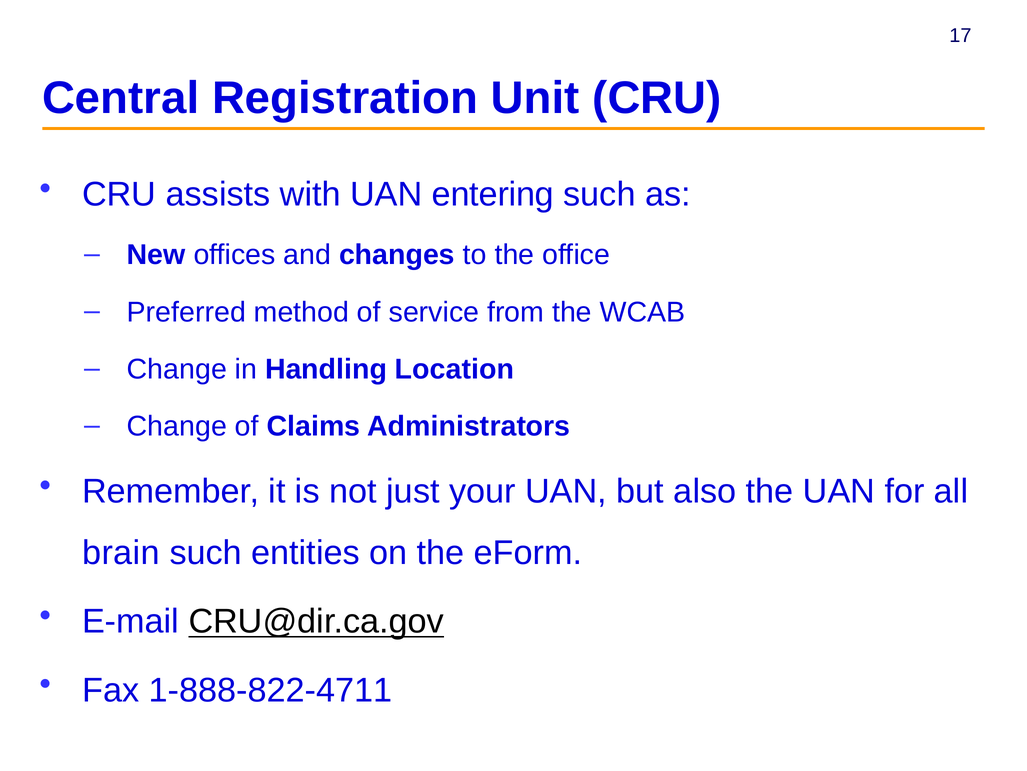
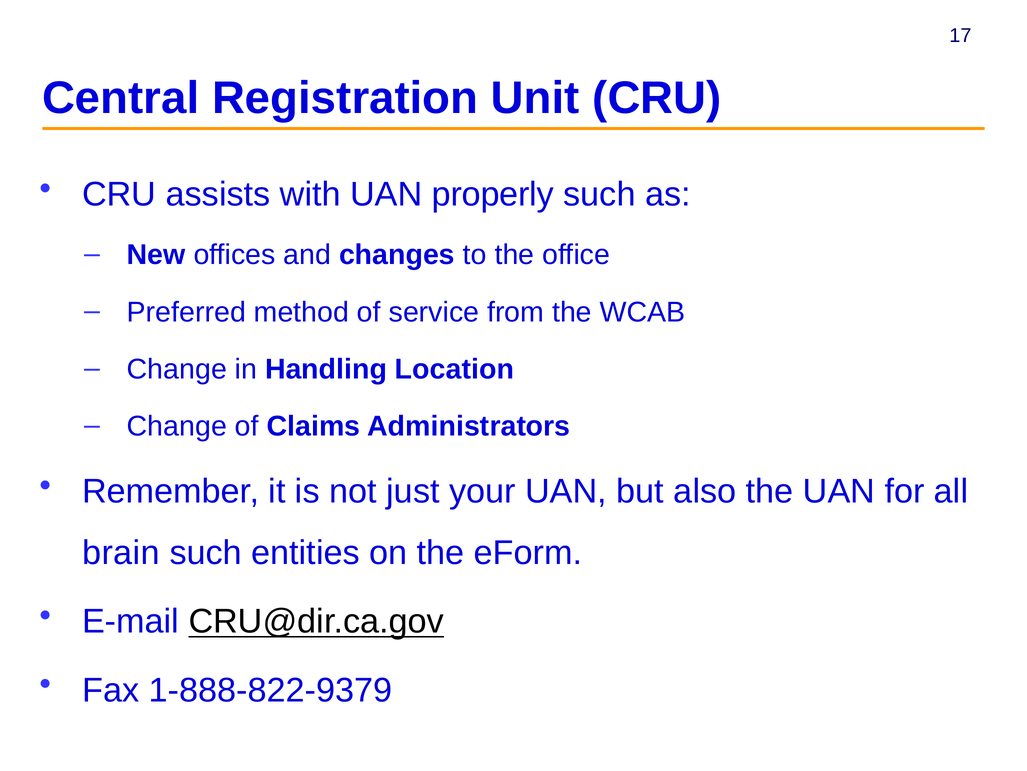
entering: entering -> properly (493, 194)
1-888-822-4711: 1-888-822-4711 -> 1-888-822-9379 (270, 690)
